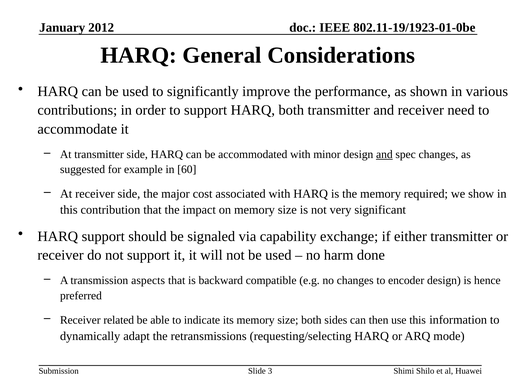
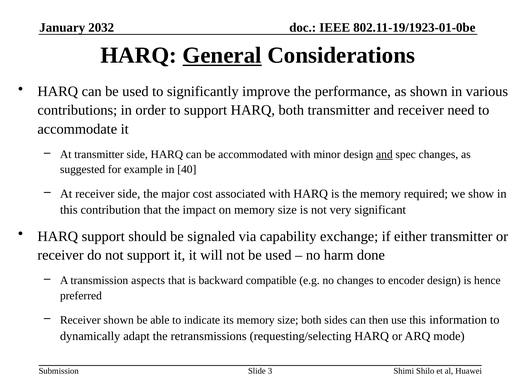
2012: 2012 -> 2032 (101, 28)
General underline: none -> present (222, 55)
60: 60 -> 40 (187, 170)
Receiver related: related -> shown (119, 320)
